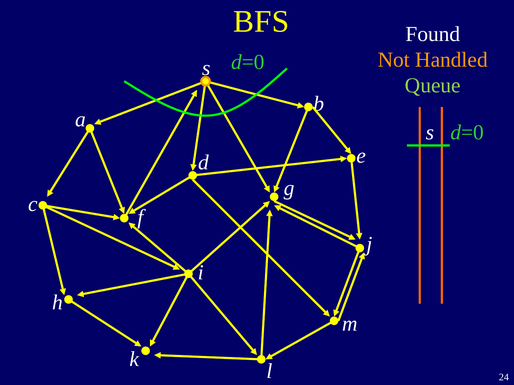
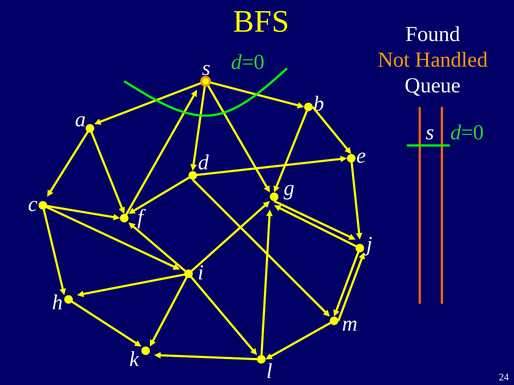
Queue colour: light green -> white (433, 85)
